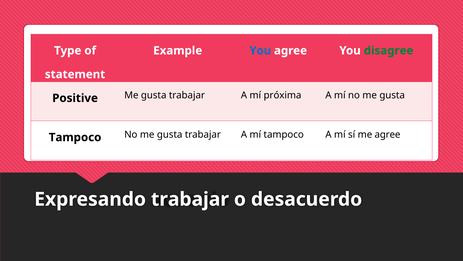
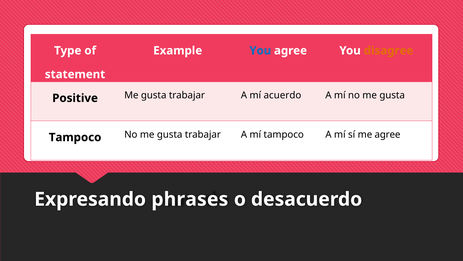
disagree colour: green -> orange (389, 50)
próxima: próxima -> acuerdo (282, 95)
Expresando trabajar: trabajar -> phrases (190, 199)
